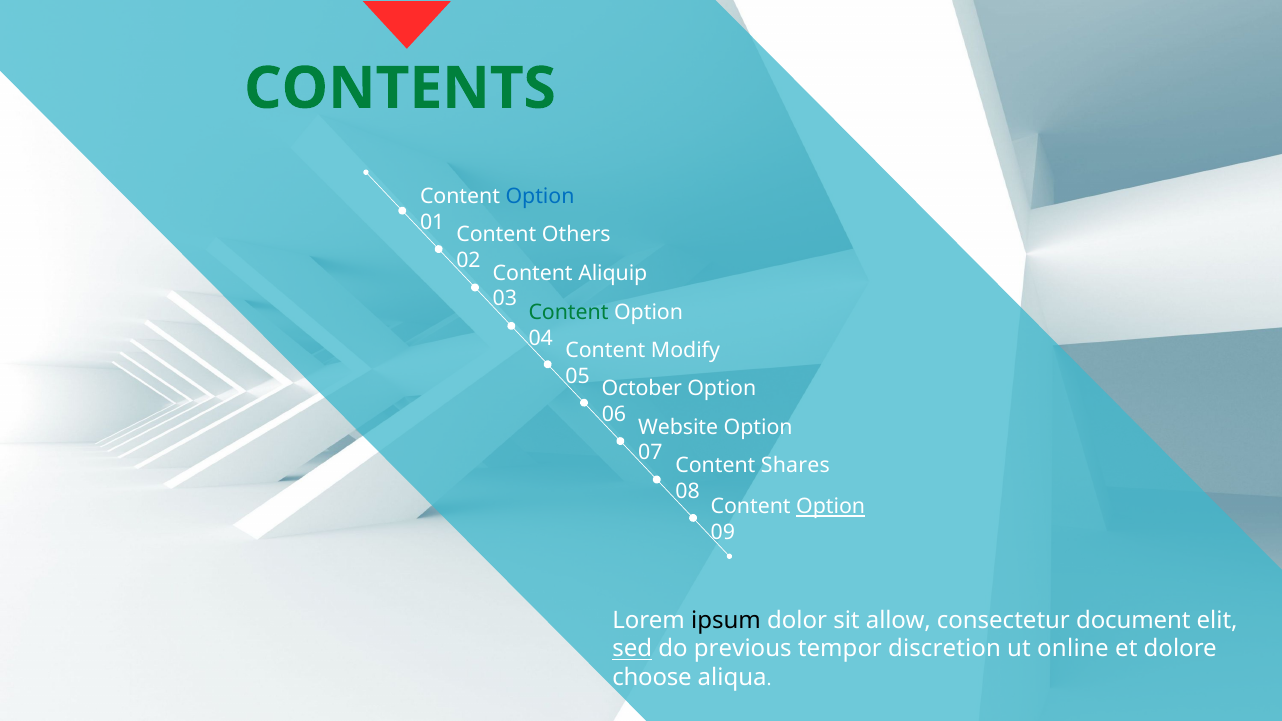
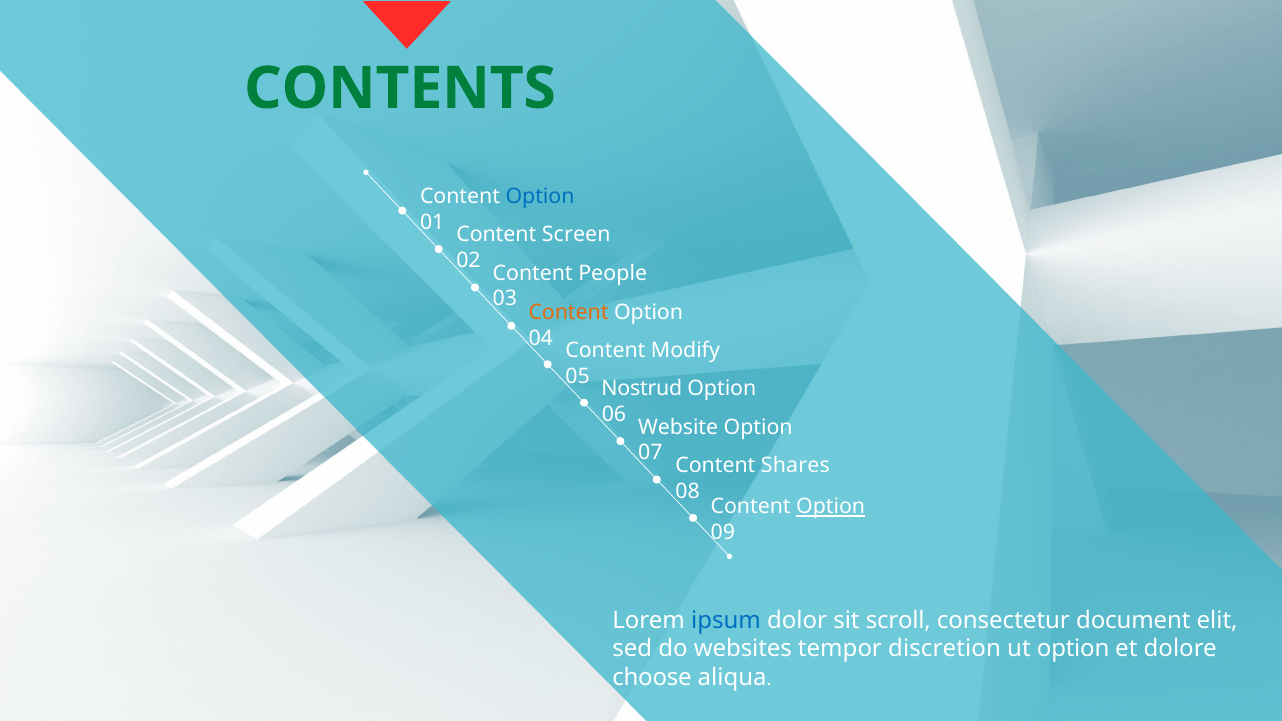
Others: Others -> Screen (576, 235)
Aliquip: Aliquip -> People (613, 273)
Content colour: green -> orange (569, 313)
October: October -> Nostrud (642, 388)
ipsum colour: black -> blue (726, 620)
allow: allow -> scroll (898, 620)
sed underline: present -> none (632, 649)
previous: previous -> websites (743, 649)
ut online: online -> option (1073, 649)
